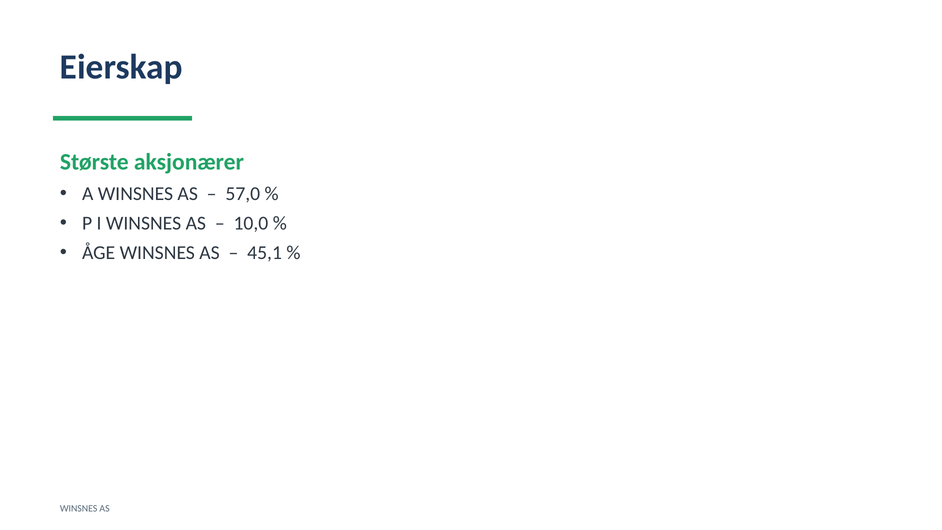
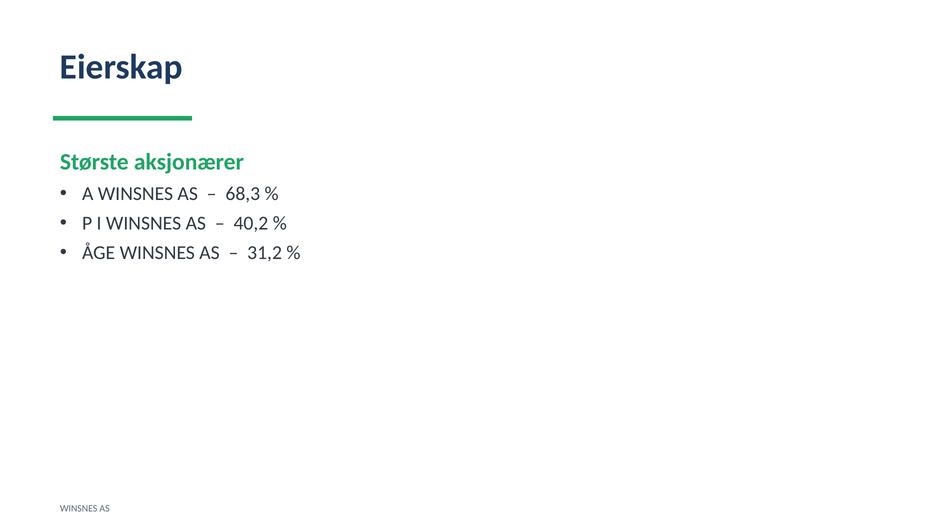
57,0: 57,0 -> 68,3 (243, 194)
10,0: 10,0 -> 40,2 (251, 223)
45,1: 45,1 -> 31,2 (265, 253)
